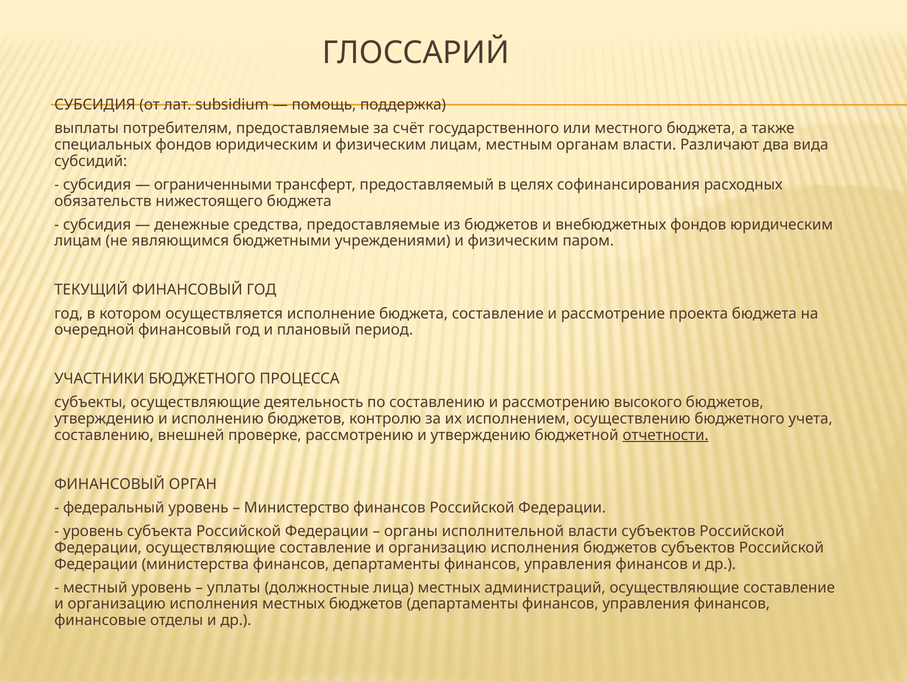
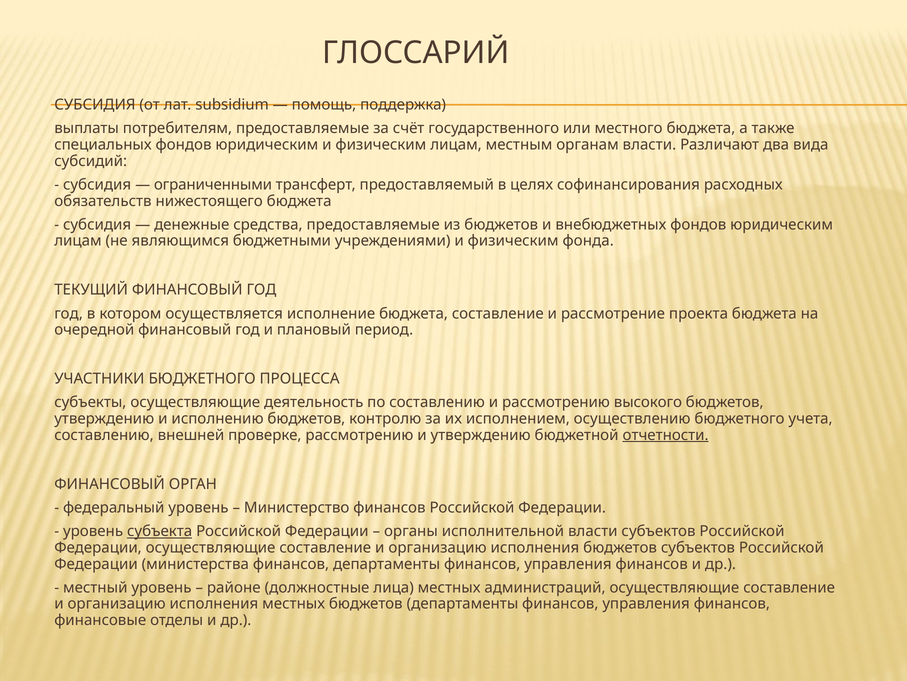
паром: паром -> фонда (588, 241)
субъекта underline: none -> present (160, 531)
уплаты: уплаты -> районе (234, 587)
